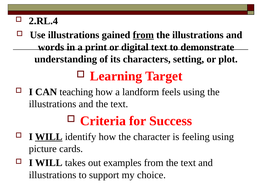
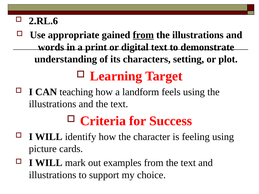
2.RL.4: 2.RL.4 -> 2.RL.6 (43, 21)
Use illustrations: illustrations -> appropriate (74, 35)
WILL underline: present -> none (49, 137)
takes: takes -> mark (75, 163)
